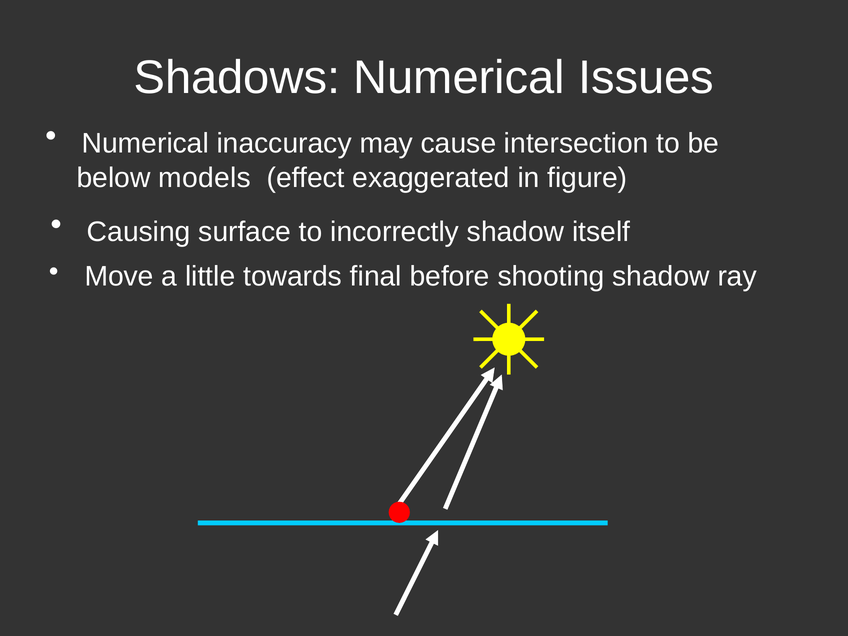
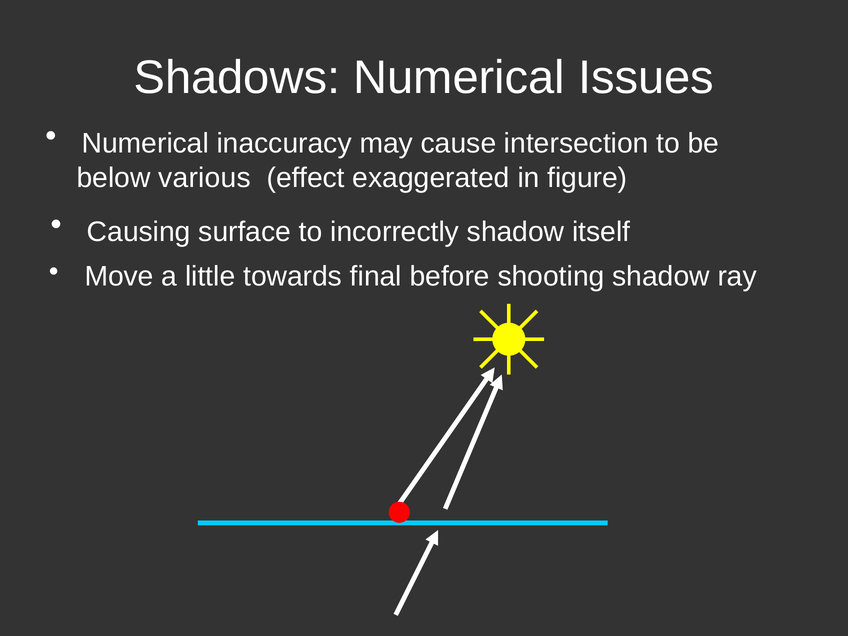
models: models -> various (205, 178)
